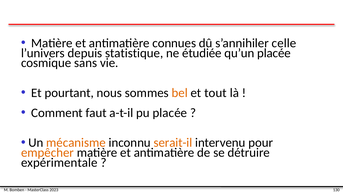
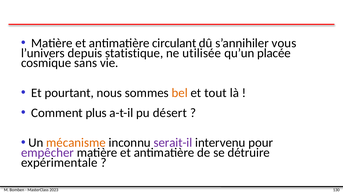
connues: connues -> circulant (174, 43)
celle: celle -> vous (284, 43)
étudiée: étudiée -> utilisée (202, 53)
faut: faut -> plus (96, 113)
pu placée: placée -> désert (170, 113)
serait-il colour: orange -> purple (173, 143)
empêcher colour: orange -> purple (47, 153)
